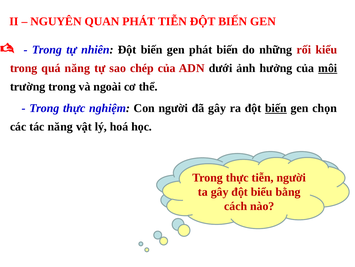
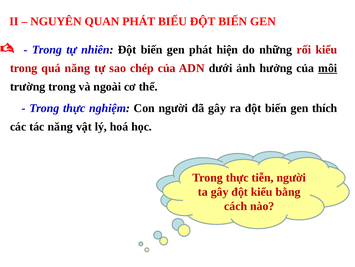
PHÁT TIỄN: TIỄN -> BIỂU (172, 22)
phát biến: biến -> hiện (227, 50)
biến underline: present -> none (276, 108)
chọn: chọn -> thích (325, 108)
biểu: biểu -> kiểu (262, 191)
